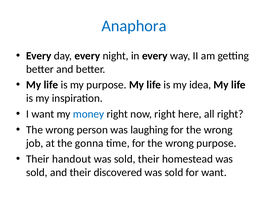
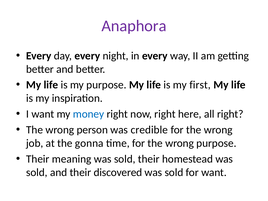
Anaphora colour: blue -> purple (134, 26)
idea: idea -> first (200, 85)
laughing: laughing -> credible (149, 130)
handout: handout -> meaning (72, 159)
